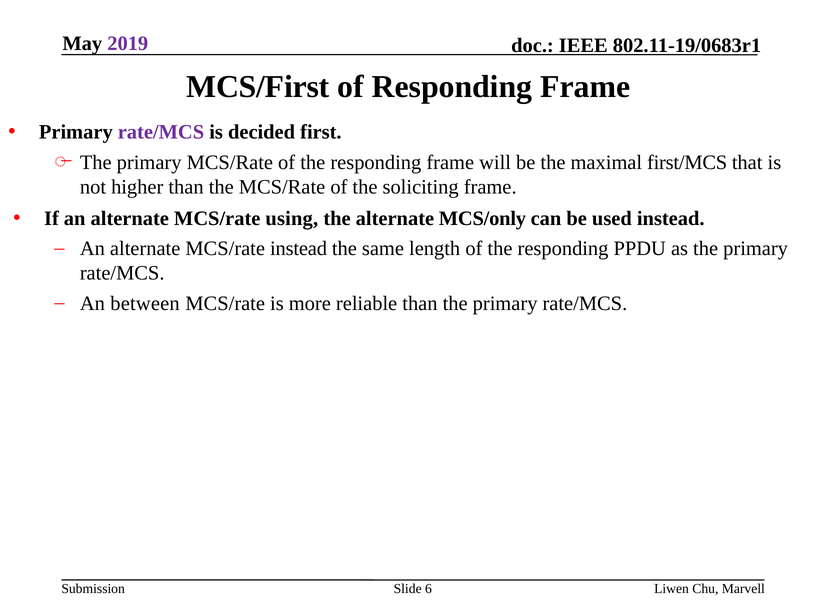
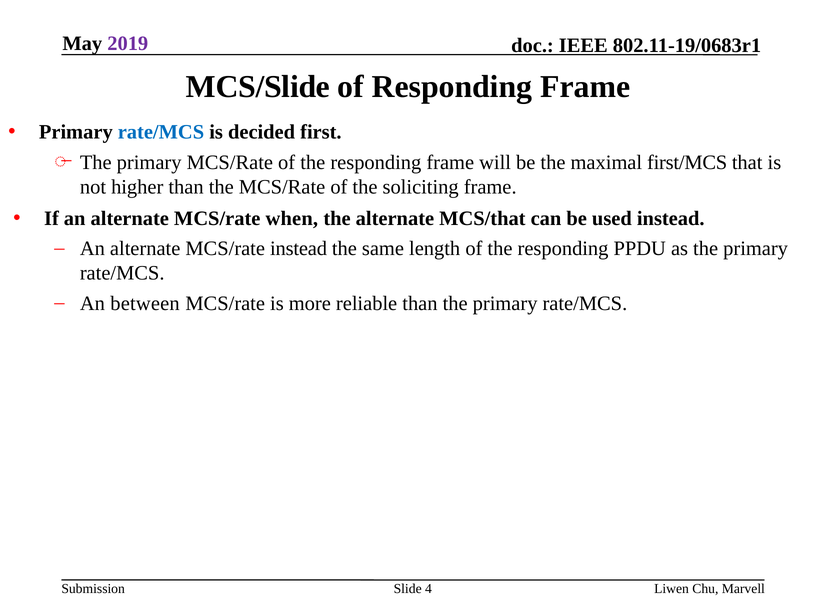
MCS/First: MCS/First -> MCS/Slide (258, 87)
rate/MCS colour: purple -> blue (161, 132)
using: using -> when (292, 218)
MCS/only: MCS/only -> MCS/that (482, 218)
6: 6 -> 4 (429, 589)
